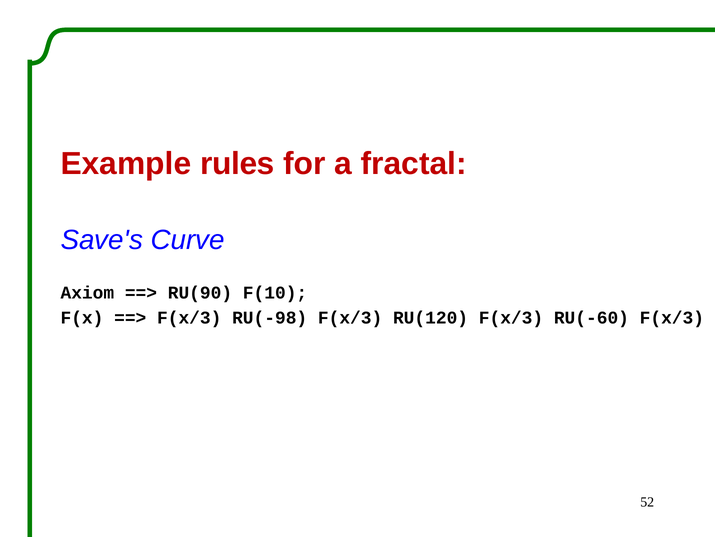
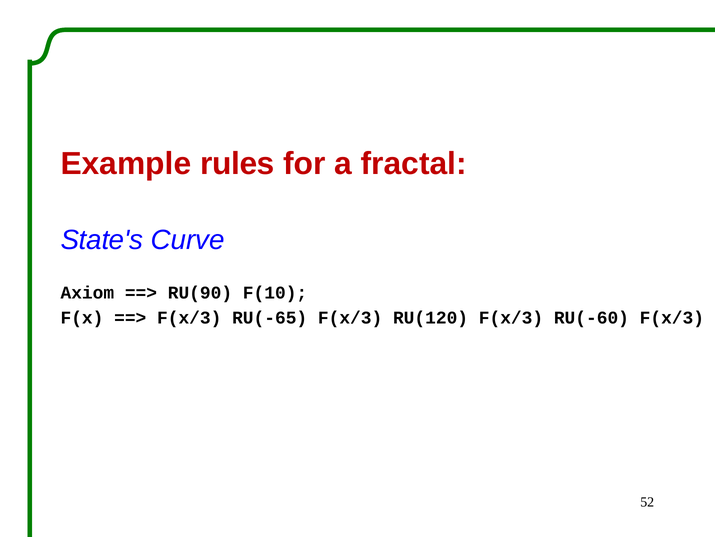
Save's: Save's -> State's (102, 240)
RU(-98: RU(-98 -> RU(-65 (270, 317)
